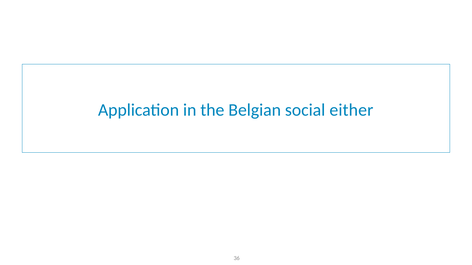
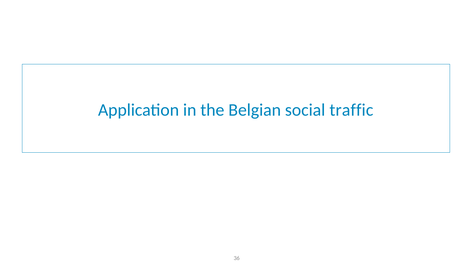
either: either -> traffic (351, 110)
